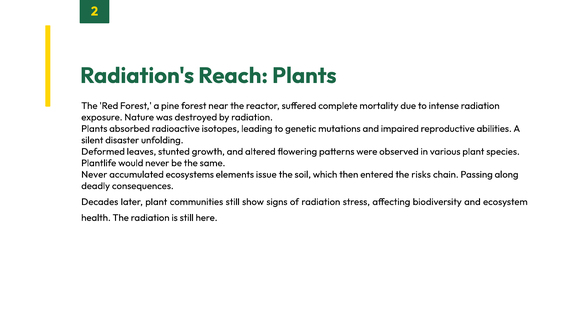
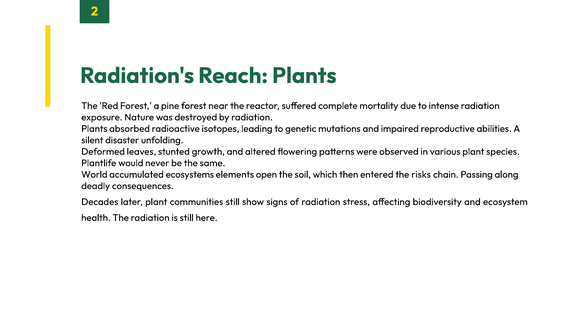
Never: Never -> World (94, 175)
issue: issue -> open (266, 175)
